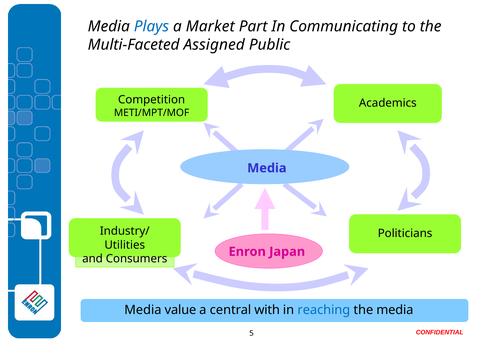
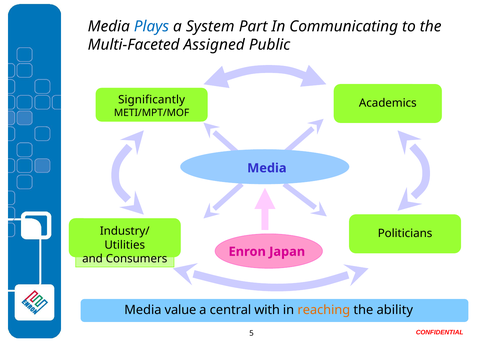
Market: Market -> System (210, 26)
Competition: Competition -> Significantly (152, 100)
reaching colour: blue -> orange (324, 310)
the media: media -> ability (395, 310)
